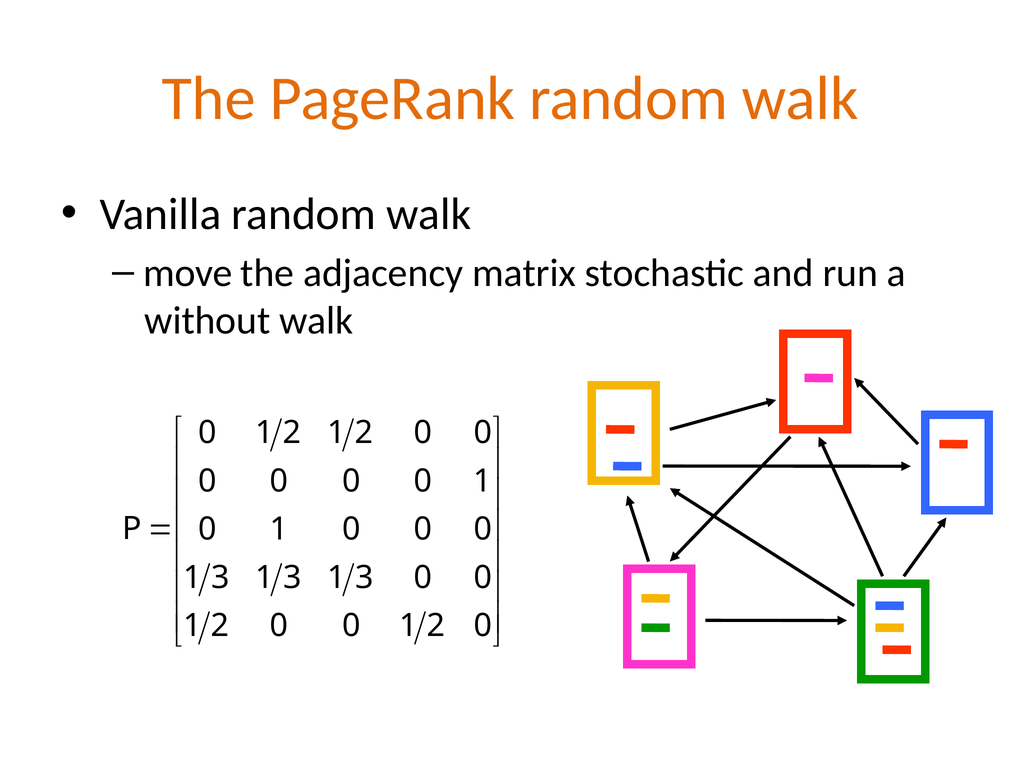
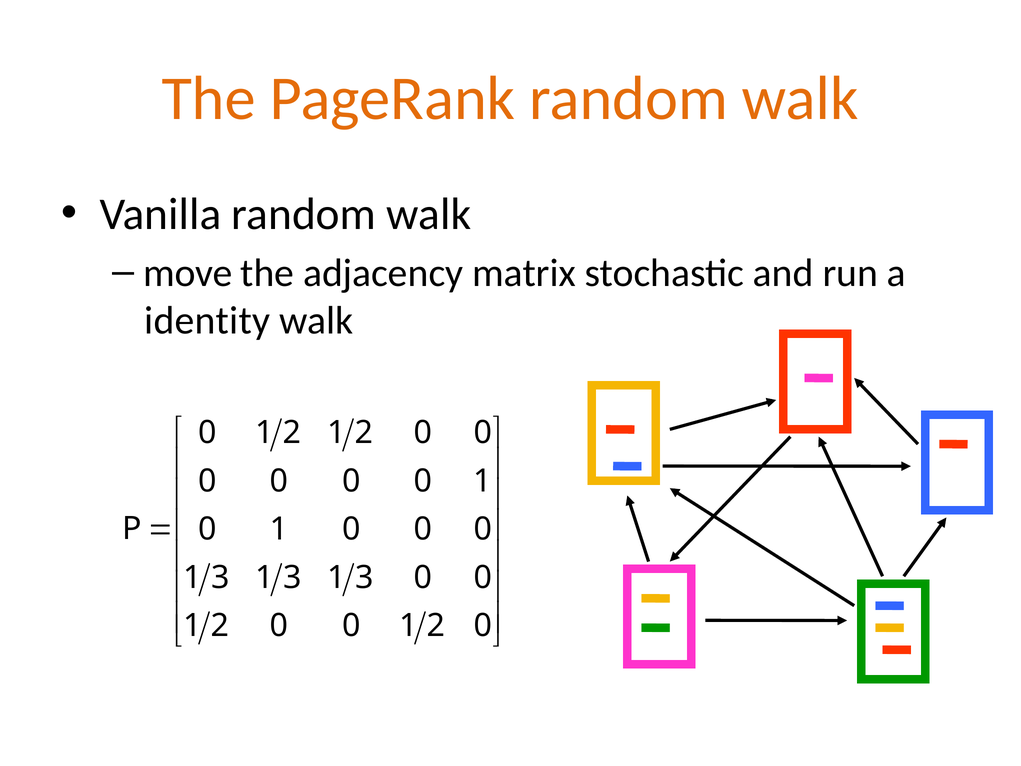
without: without -> identity (207, 320)
